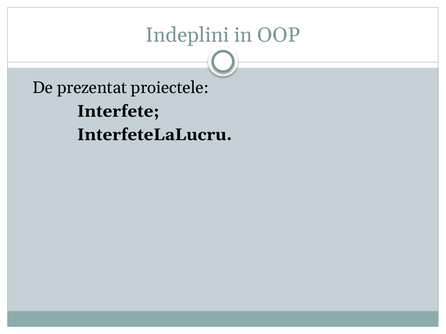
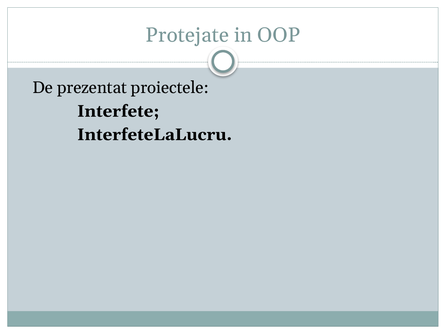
Indeplini: Indeplini -> Protejate (187, 35)
